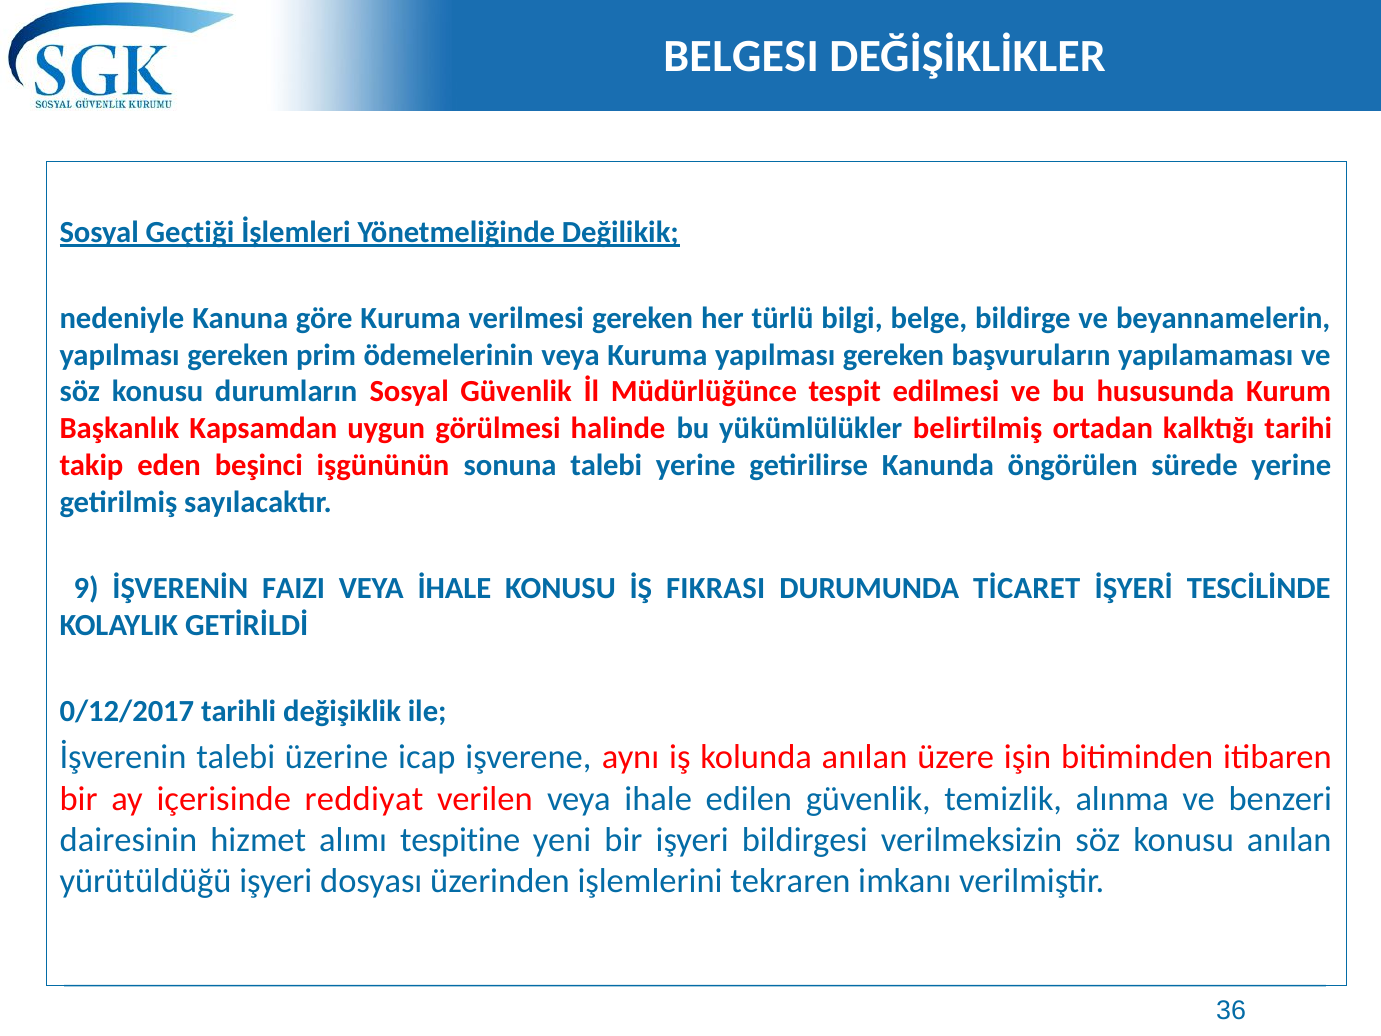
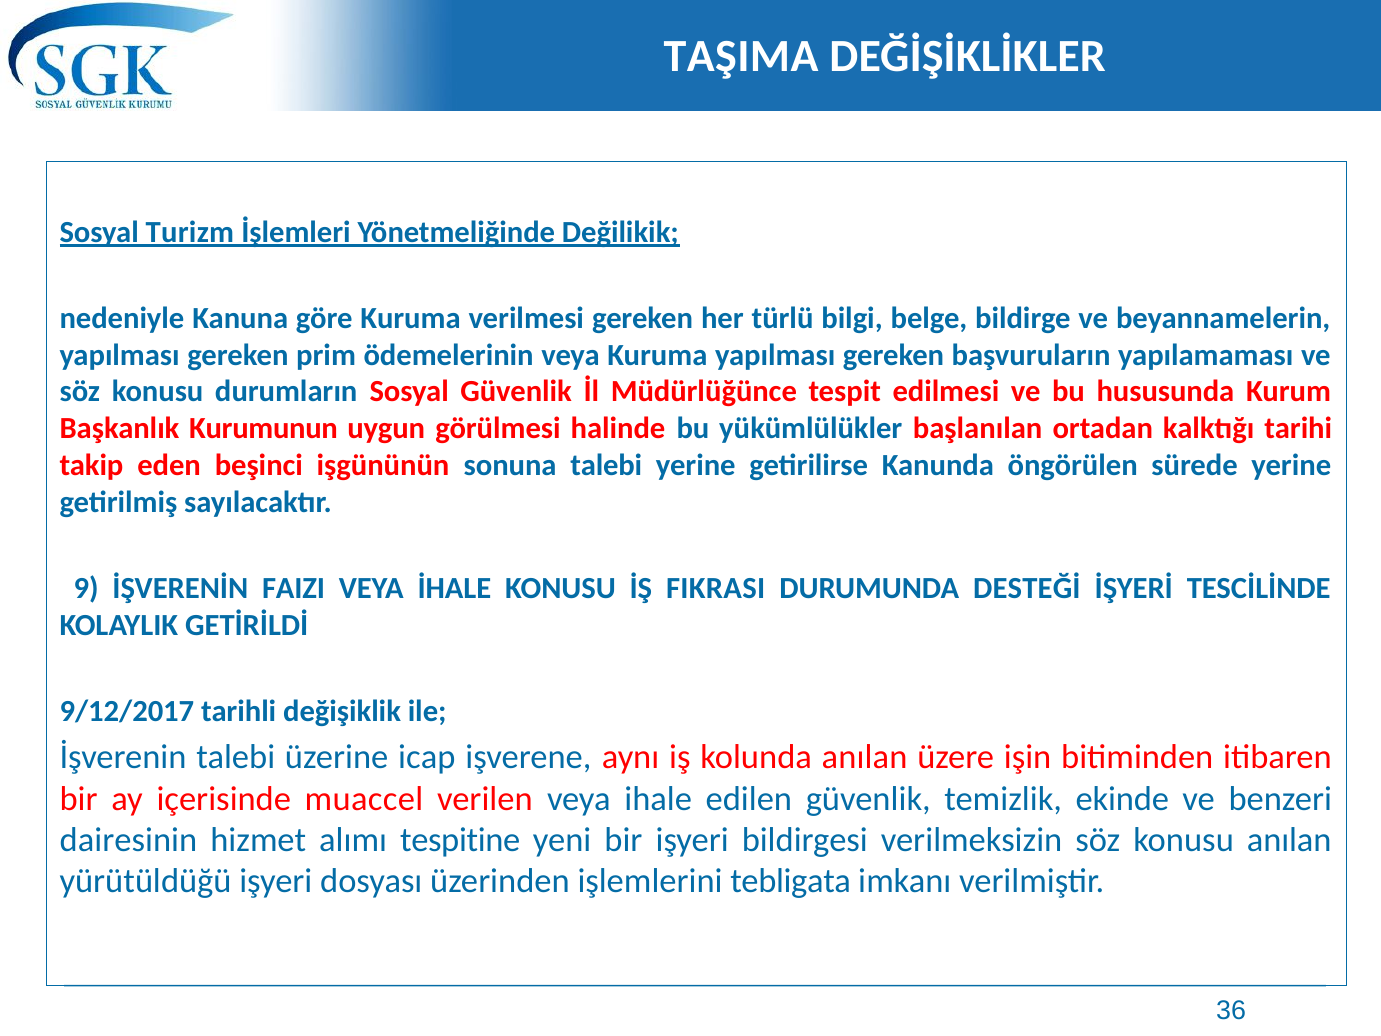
BELGESI: BELGESI -> TAŞIMA (741, 57)
Geçtiği: Geçtiği -> Turizm (190, 232)
Kapsamdan: Kapsamdan -> Kurumunun (263, 428)
belirtilmiş: belirtilmiş -> başlanılan (978, 428)
TİCARET: TİCARET -> DESTEĞİ (1027, 588)
0/12/2017: 0/12/2017 -> 9/12/2017 (127, 711)
reddiyat: reddiyat -> muaccel (364, 798)
alınma: alınma -> ekinde (1122, 798)
tekraren: tekraren -> tebligata (791, 881)
